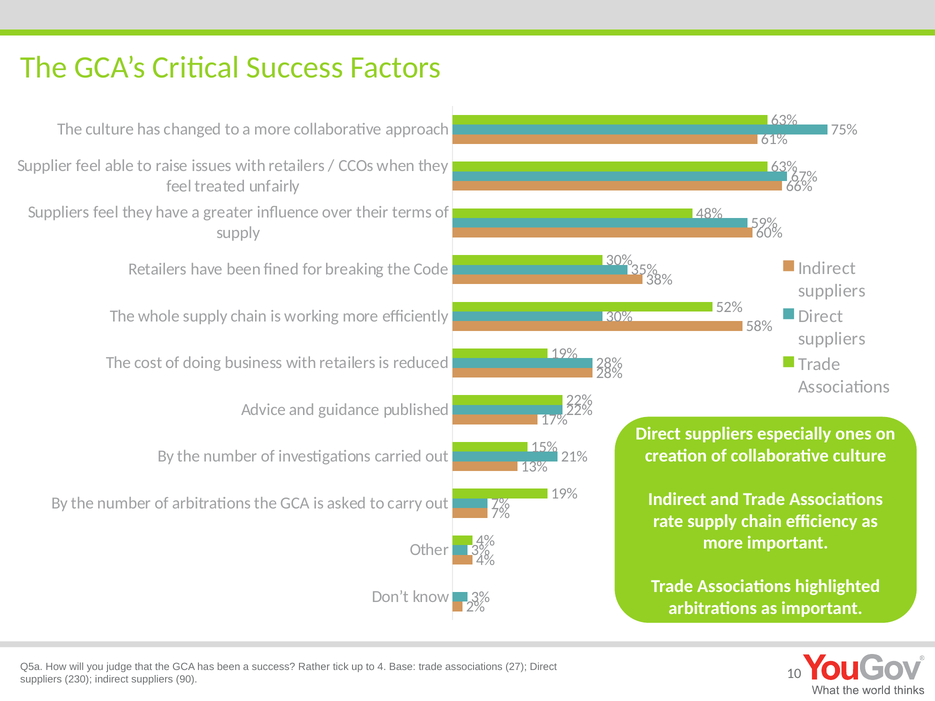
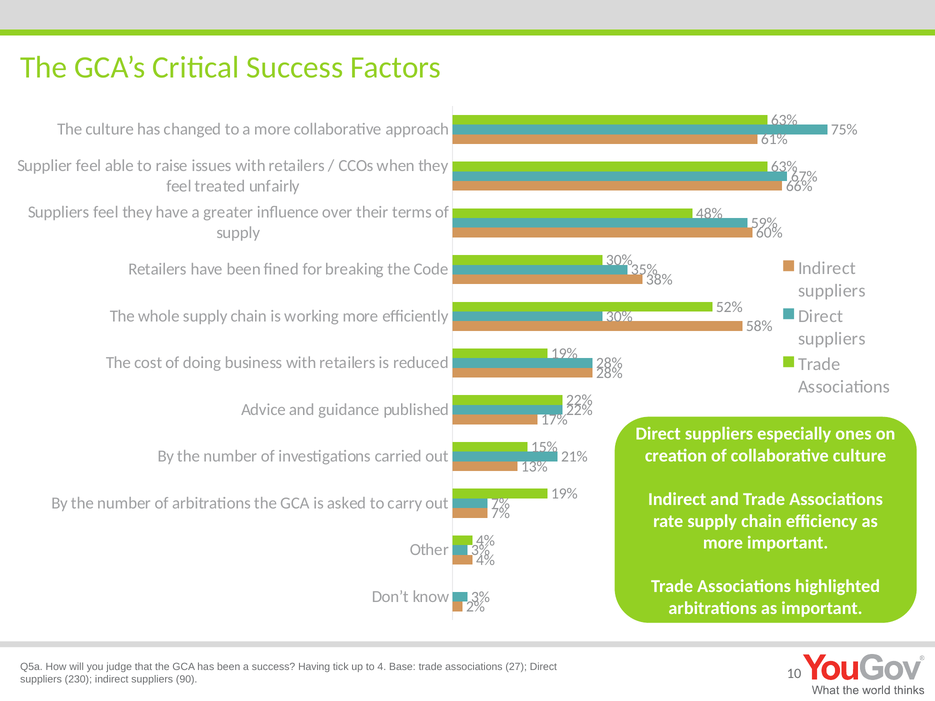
Rather: Rather -> Having (314, 667)
